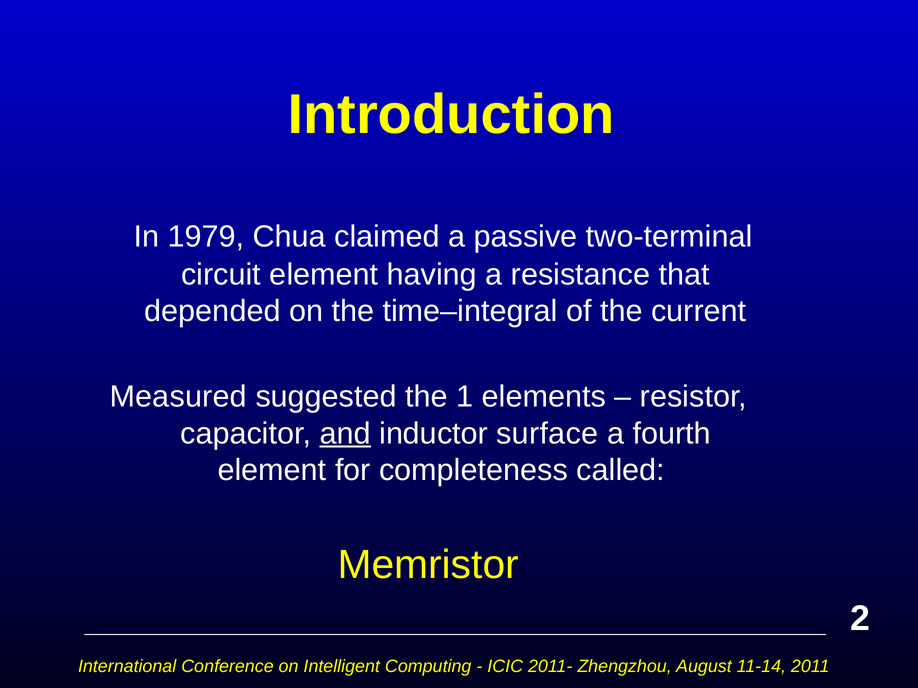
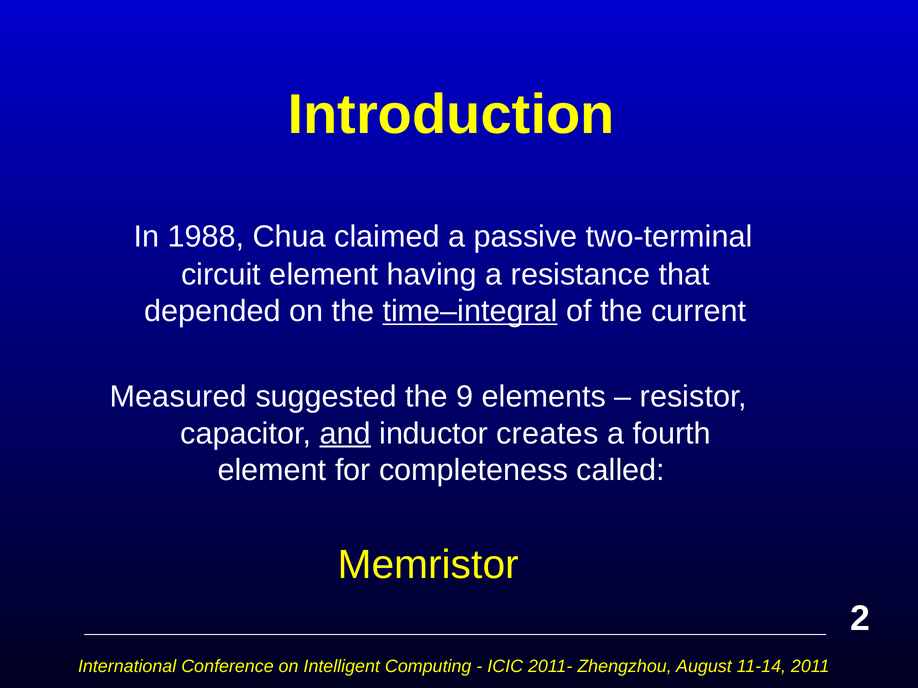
1979: 1979 -> 1988 (206, 237)
time–integral underline: none -> present (470, 311)
1: 1 -> 9 (465, 397)
surface: surface -> creates (547, 434)
